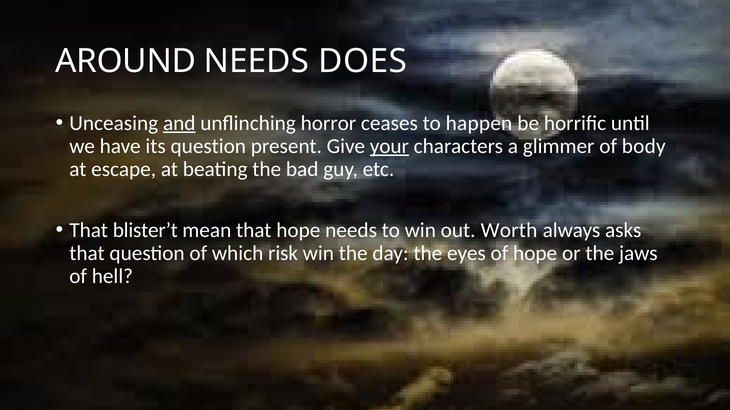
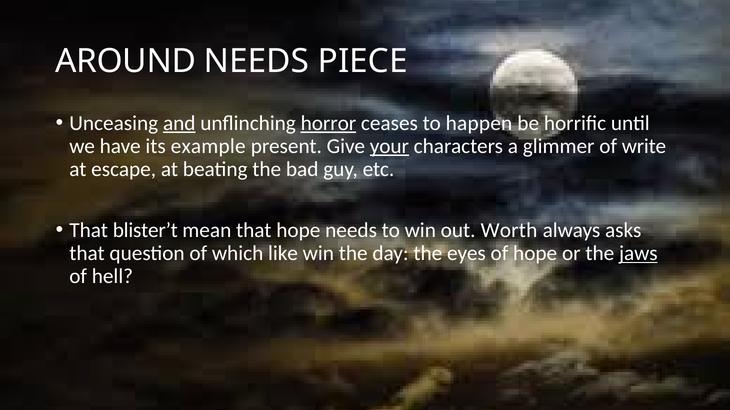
DOES: DOES -> PIECE (363, 61)
horror underline: none -> present (328, 123)
its question: question -> example (208, 146)
body: body -> write (644, 146)
risk: risk -> like (283, 254)
jaws underline: none -> present (638, 254)
